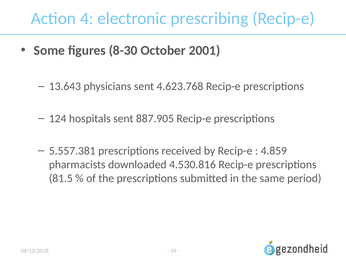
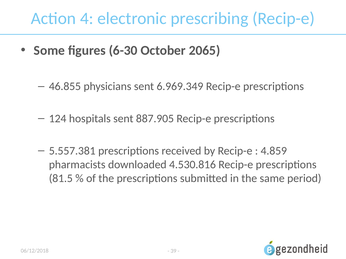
8-30: 8-30 -> 6-30 (123, 51)
2001: 2001 -> 2065 (205, 51)
13.643: 13.643 -> 46.855 (65, 87)
4.623.768: 4.623.768 -> 6.969.349 (180, 87)
